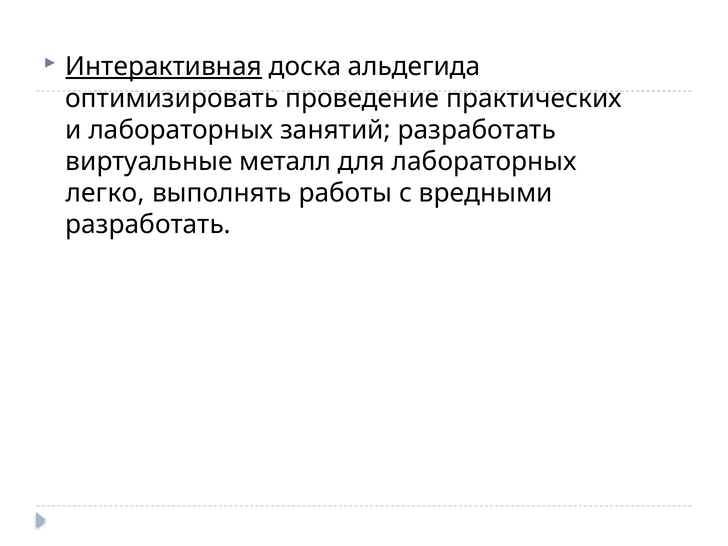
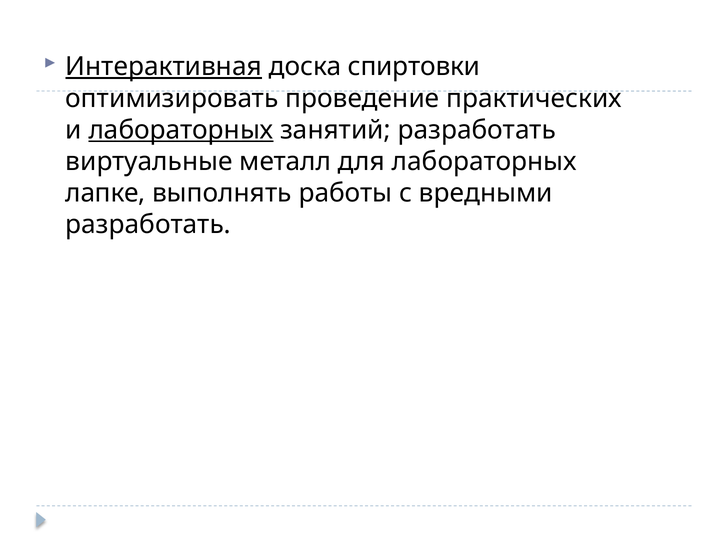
альдегида: альдегида -> спиртовки (414, 67)
лабораторных underline: none -> present (181, 130)
легко: легко -> лапке (105, 193)
